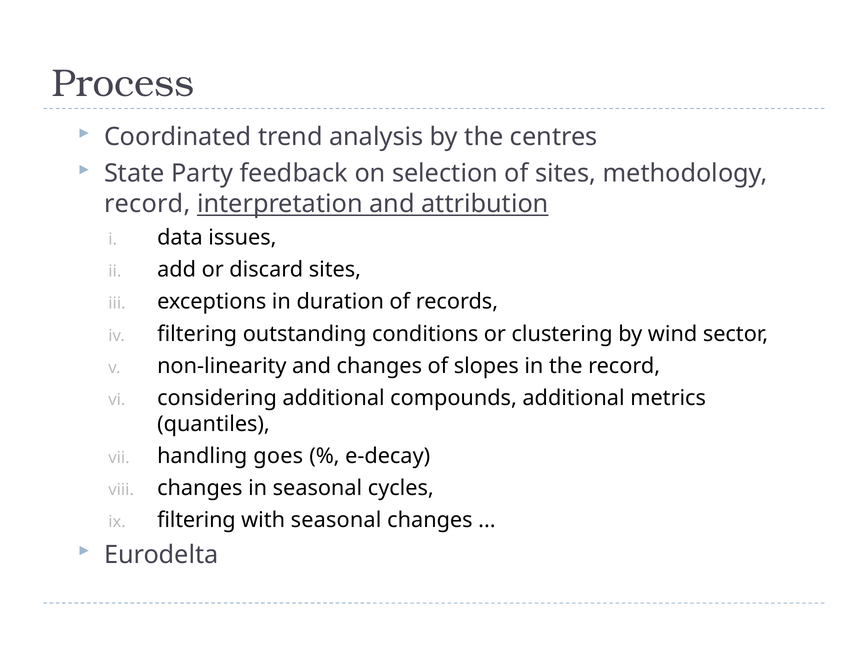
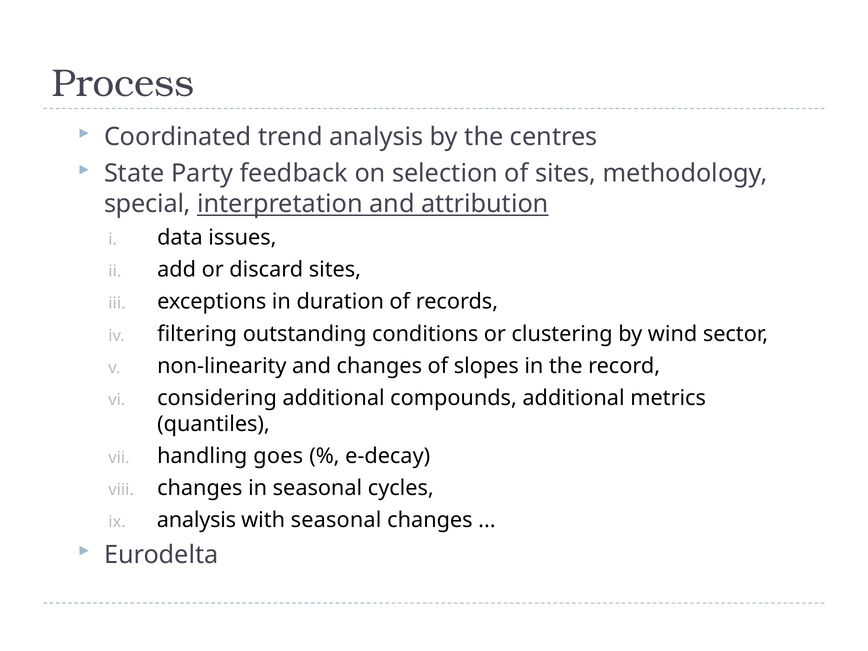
record: record -> special (147, 204)
filtering: filtering -> analysis (196, 520)
